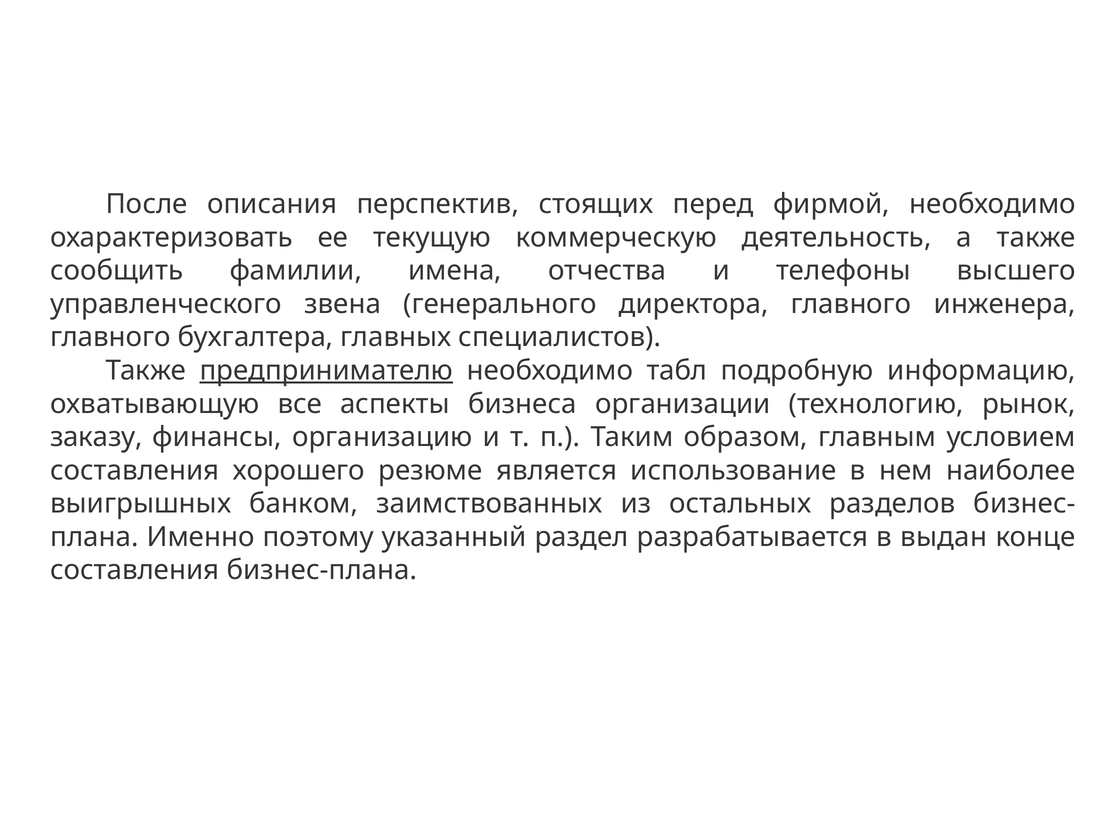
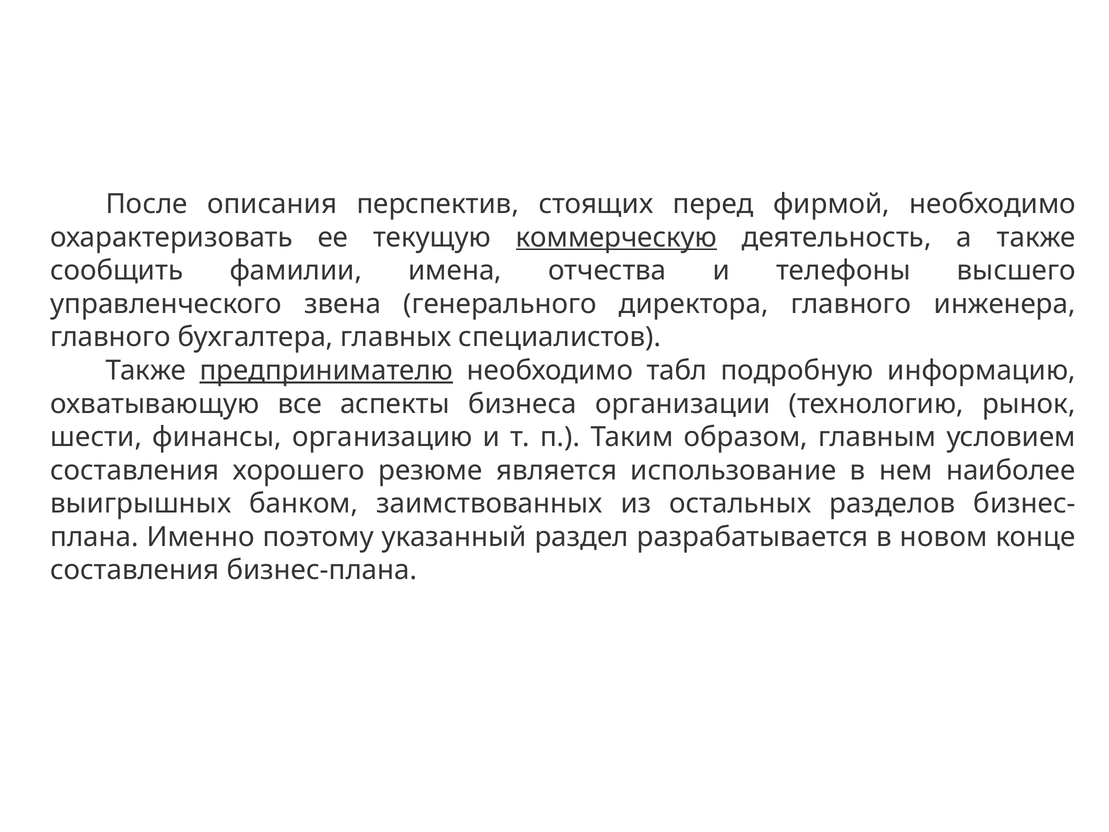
коммерческую underline: none -> present (616, 237)
заказу: заказу -> шести (96, 437)
выдан: выдан -> новом (944, 537)
